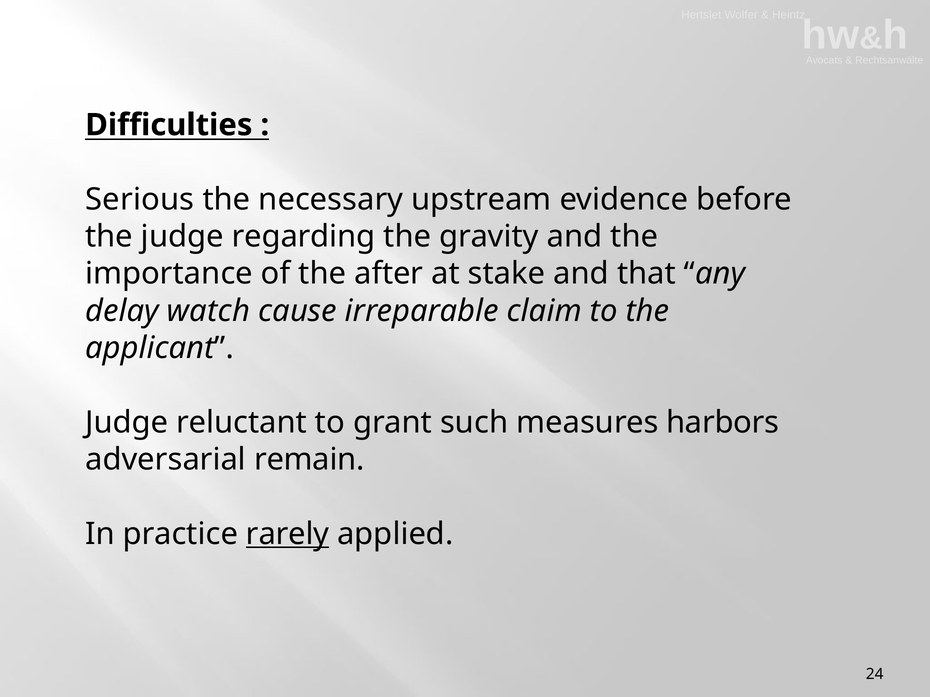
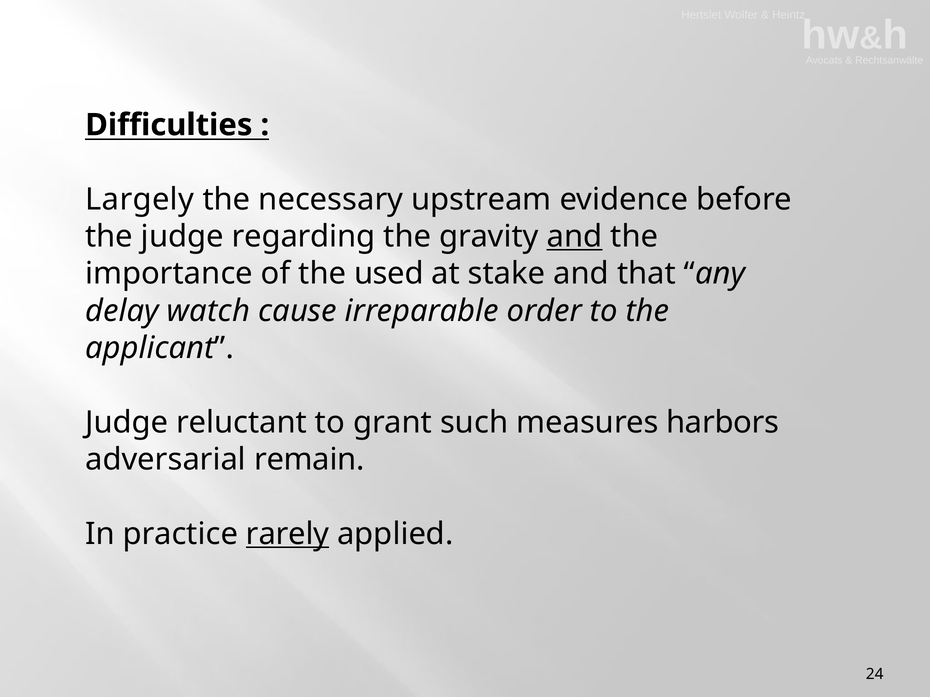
Serious: Serious -> Largely (140, 199)
and underline: none -> present (575, 237)
after: after -> used (389, 274)
claim: claim -> order (544, 311)
